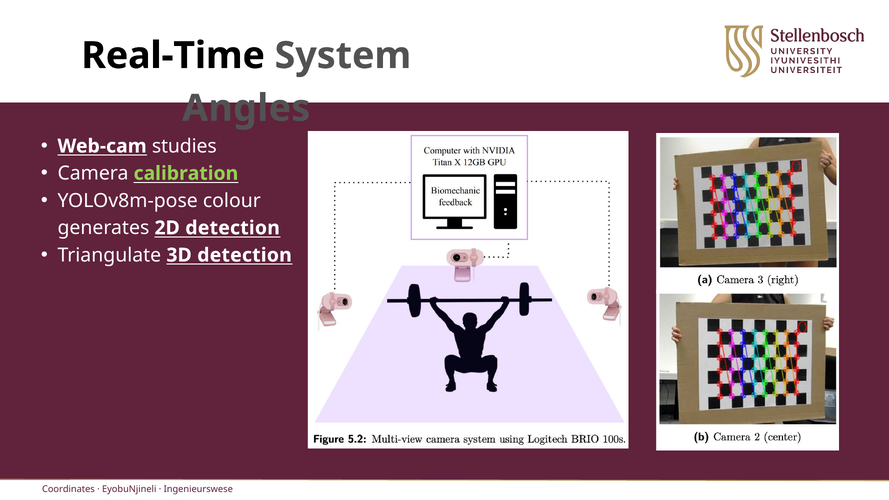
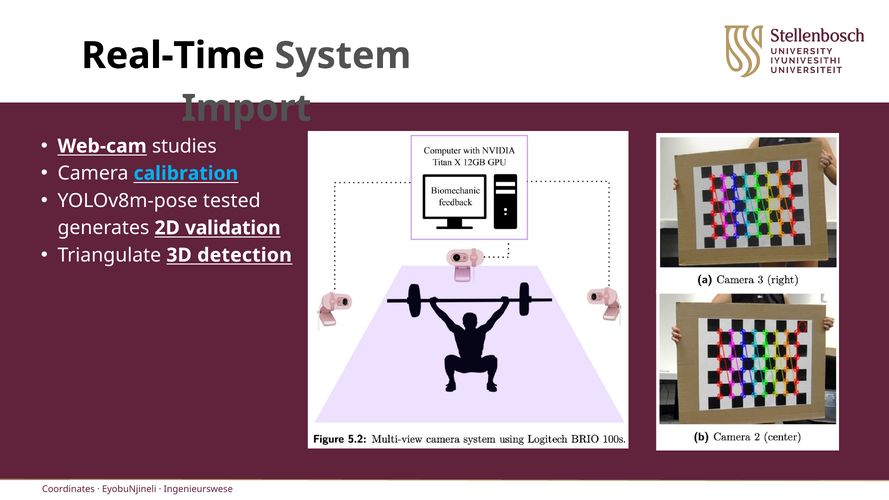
Angles: Angles -> Import (246, 108)
calibration colour: light green -> light blue (186, 173)
colour: colour -> tested (232, 201)
2D detection: detection -> validation (233, 228)
